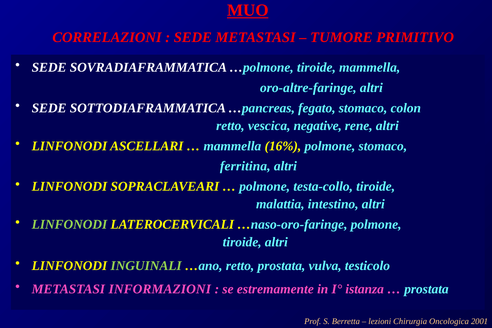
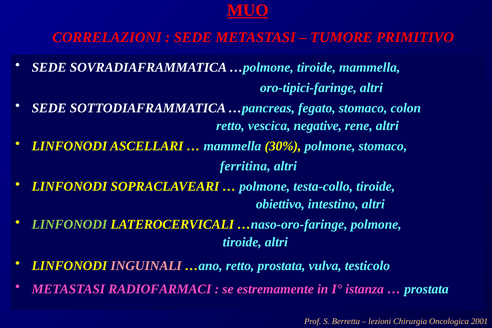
oro-altre-faringe: oro-altre-faringe -> oro-tipici-faringe (308, 88)
16%: 16% -> 30% (283, 146)
malattia: malattia -> obiettivo (280, 204)
INGUINALI colour: light green -> pink (146, 266)
INFORMAZIONI: INFORMAZIONI -> RADIOFARMACI (160, 289)
